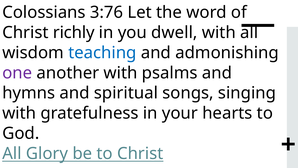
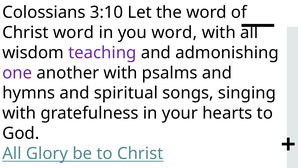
3:76: 3:76 -> 3:10 (107, 12)
Christ richly: richly -> word (74, 32)
you dwell: dwell -> word (174, 32)
teaching colour: blue -> purple (102, 53)
